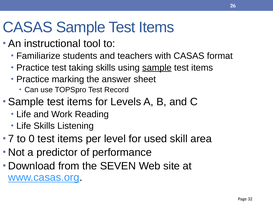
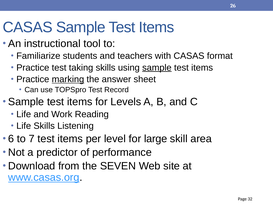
marking underline: none -> present (68, 79)
7: 7 -> 6 (11, 139)
0: 0 -> 7 (32, 139)
used: used -> large (156, 139)
